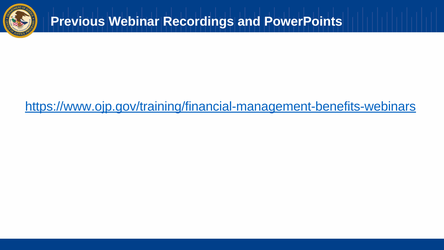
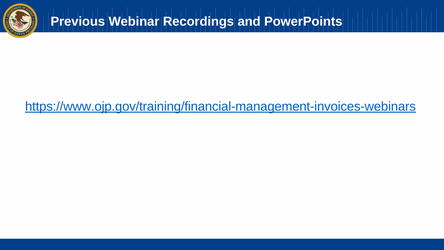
https://www.ojp.gov/training/financial-management-benefits-webinars: https://www.ojp.gov/training/financial-management-benefits-webinars -> https://www.ojp.gov/training/financial-management-invoices-webinars (220, 106)
